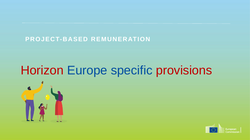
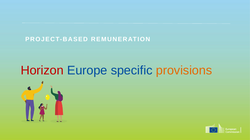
provisions colour: red -> orange (184, 71)
